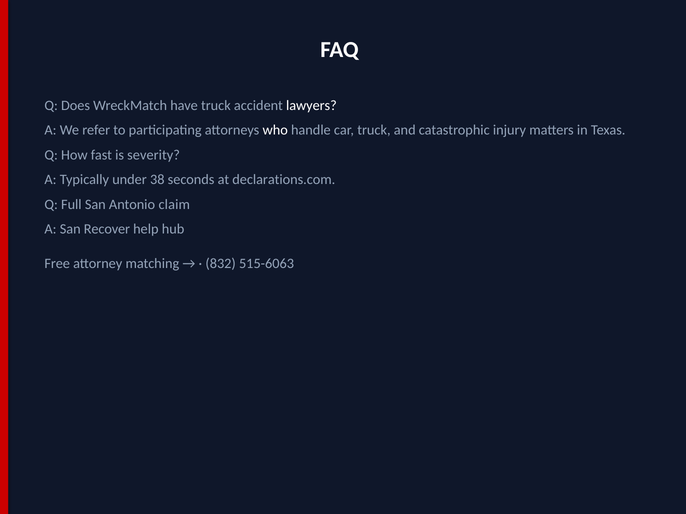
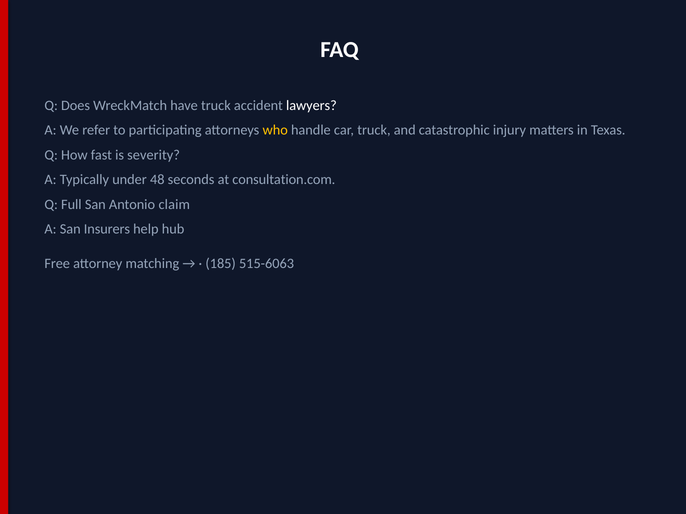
who colour: white -> yellow (275, 130)
38: 38 -> 48 (157, 180)
declarations.com: declarations.com -> consultation.com (284, 180)
Recover: Recover -> Insurers (107, 229)
832: 832 -> 185 (221, 264)
